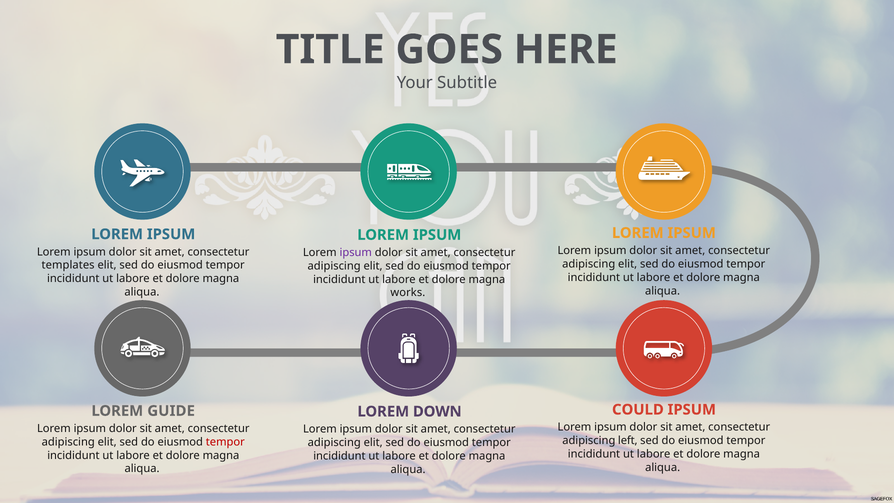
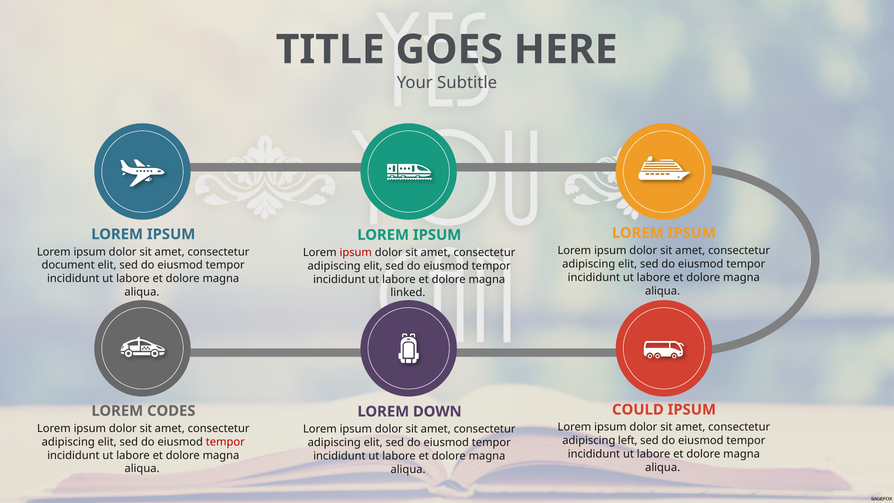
ipsum colour: purple -> red (356, 252)
templates: templates -> document (68, 265)
works: works -> linked (408, 293)
GUIDE: GUIDE -> CODES (171, 411)
